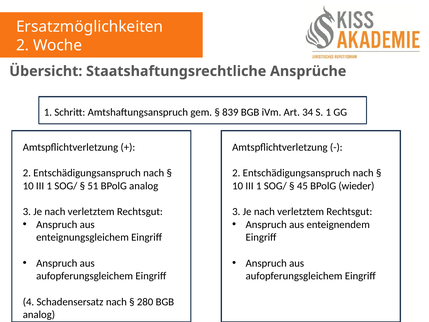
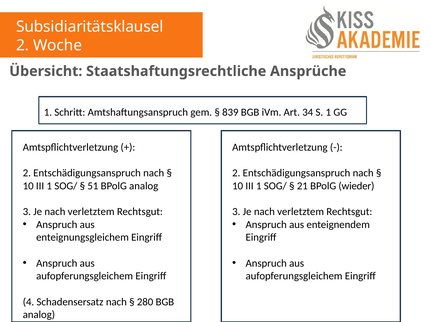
Ersatzmöglichkeiten: Ersatzmöglichkeiten -> Subsidiaritätsklausel (90, 27)
45: 45 -> 21 (302, 186)
